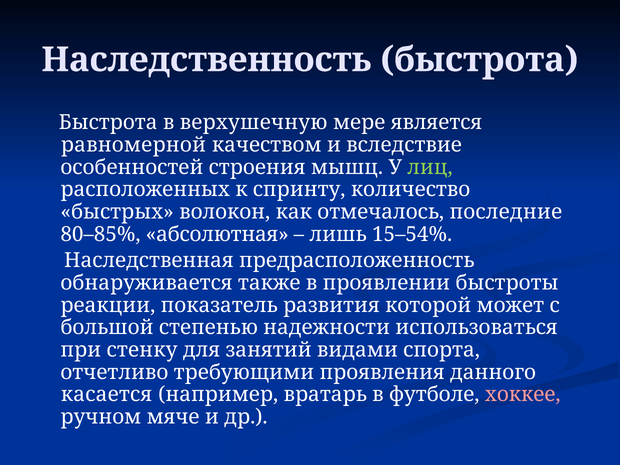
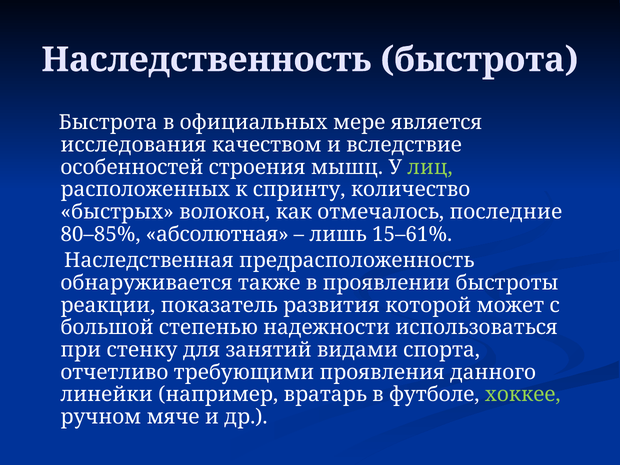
верхушечную: верхушечную -> официальных (254, 123)
равномерной: равномерной -> исследования (133, 145)
15–54%: 15–54% -> 15–61% (412, 234)
касается: касается -> линейки (107, 394)
хоккее colour: pink -> light green (523, 394)
